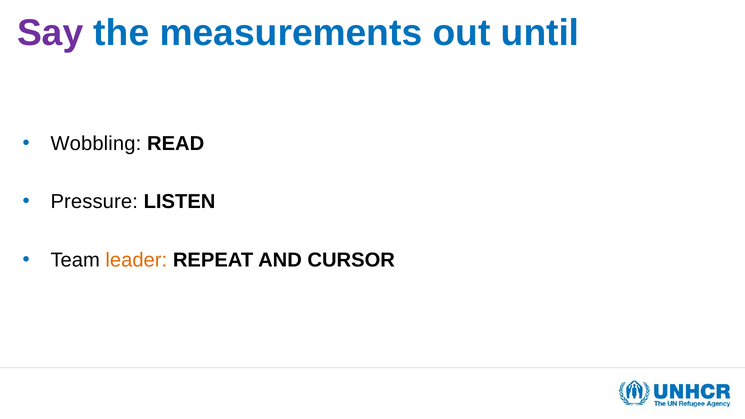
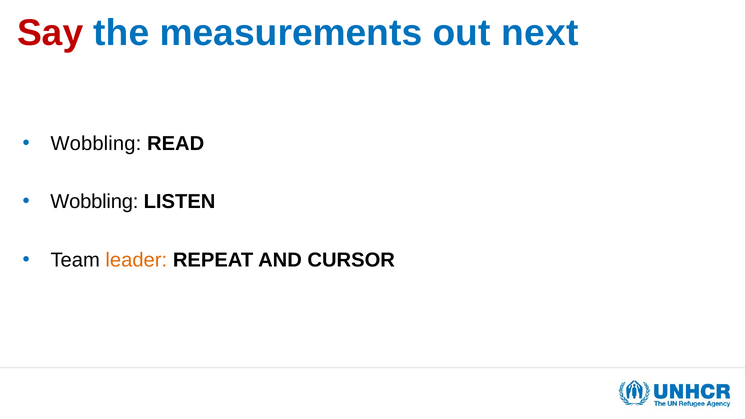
Say colour: purple -> red (50, 33)
until: until -> next (540, 33)
Pressure: Pressure -> Wobbling (94, 202)
